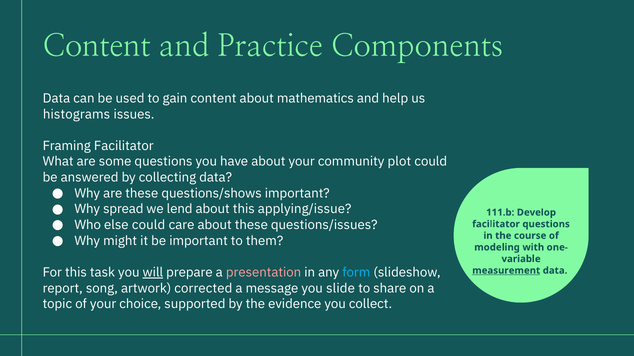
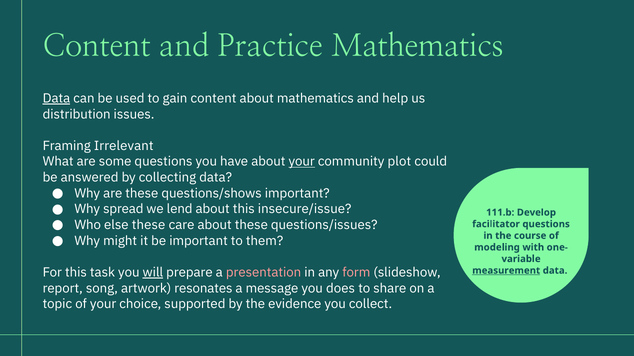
Practice Components: Components -> Mathematics (417, 46)
Data underline: none -> present (56, 99)
histograms: histograms -> distribution (77, 114)
Framing Facilitator: Facilitator -> Irrelevant (124, 146)
your underline: none -> present (302, 162)
applying/issue: applying/issue -> insecure/issue (305, 209)
else could: could -> these (149, 225)
form colour: light blue -> pink (356, 273)
corrected: corrected -> resonates (203, 289)
slide: slide -> does (341, 289)
